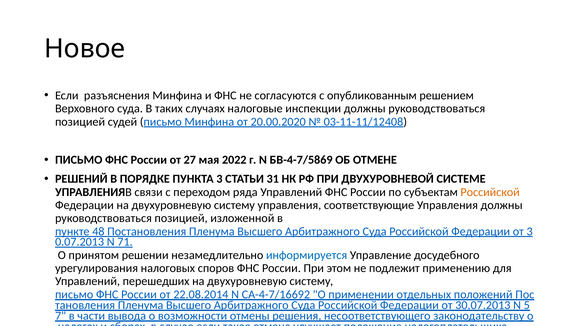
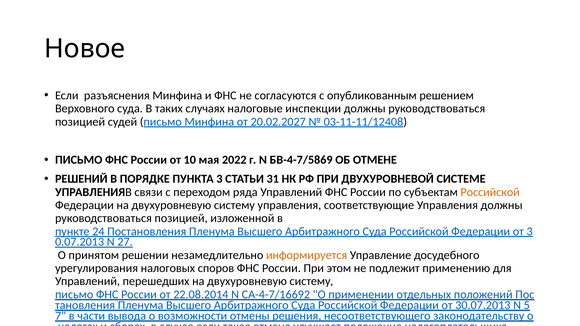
20.00.2020: 20.00.2020 -> 20.02.2027 (278, 122)
27: 27 -> 10 (190, 160)
48: 48 -> 24 (98, 232)
71: 71 -> 27 (125, 242)
информируется colour: blue -> orange (307, 255)
